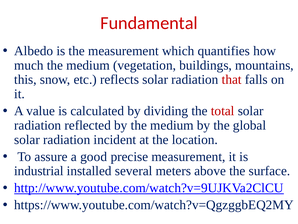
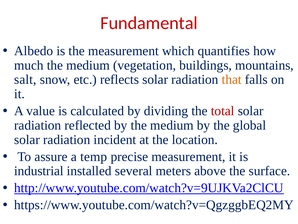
this: this -> salt (25, 79)
that colour: red -> orange (232, 79)
good: good -> temp (94, 156)
